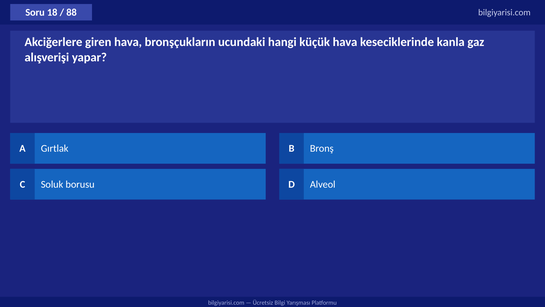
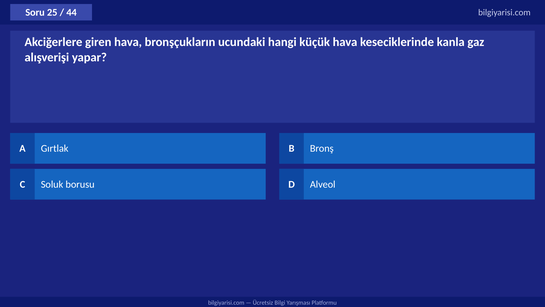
18: 18 -> 25 (52, 12)
88: 88 -> 44 (72, 12)
